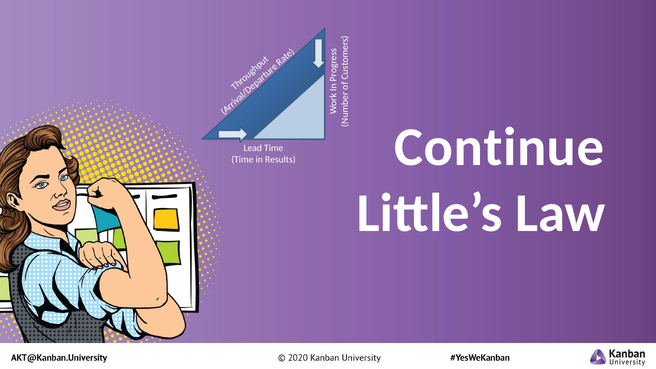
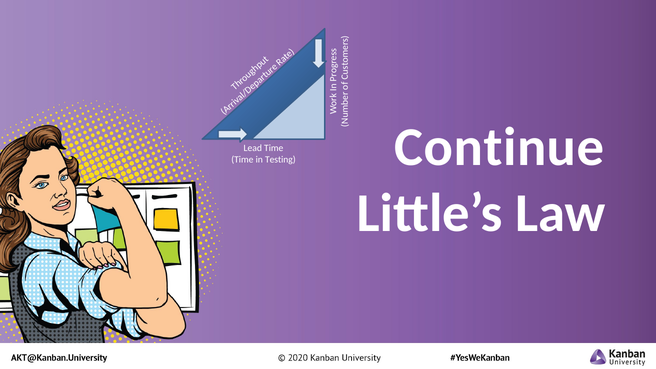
Results: Results -> Testing (280, 159)
